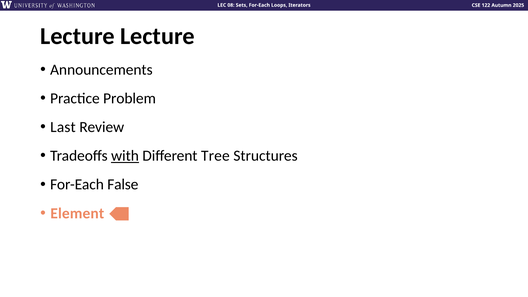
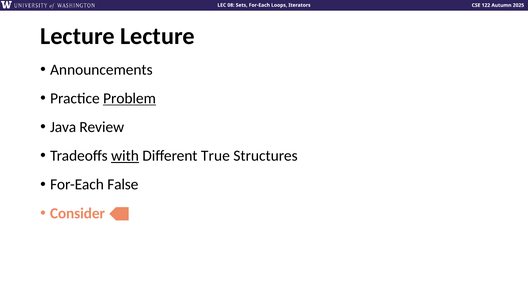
Problem underline: none -> present (130, 98)
Last: Last -> Java (63, 127)
Tree: Tree -> True (215, 156)
Element: Element -> Consider (77, 213)
